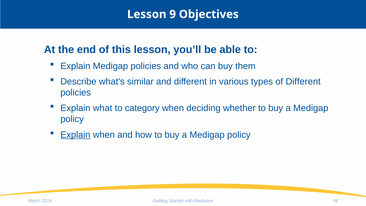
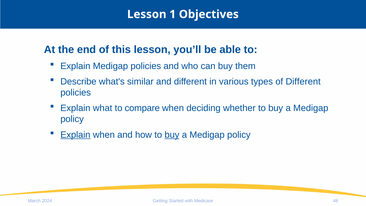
9: 9 -> 1 (173, 14)
category: category -> compare (142, 108)
buy underline: none -> present (172, 135)
